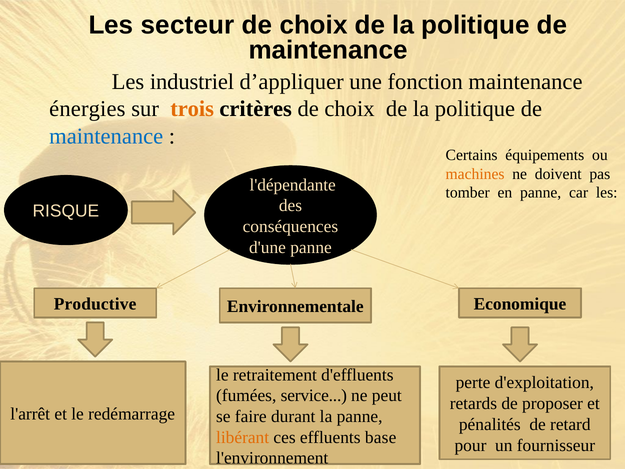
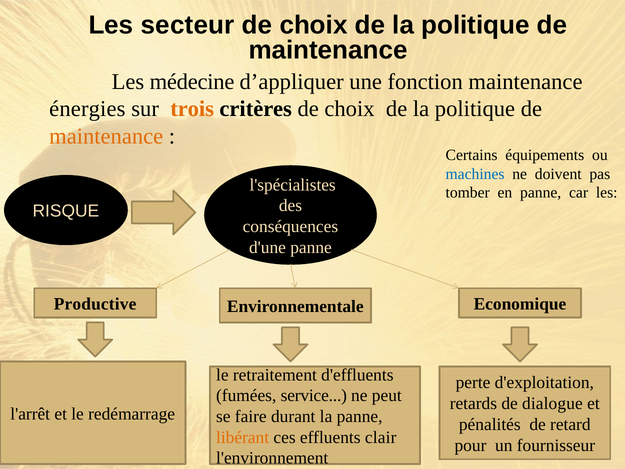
industriel: industriel -> médecine (192, 82)
maintenance colour: blue -> orange (106, 136)
machines colour: orange -> blue (475, 174)
l'dépendante: l'dépendante -> l'spécialistes (293, 185)
proposer: proposer -> dialogue (552, 403)
base: base -> clair (381, 437)
